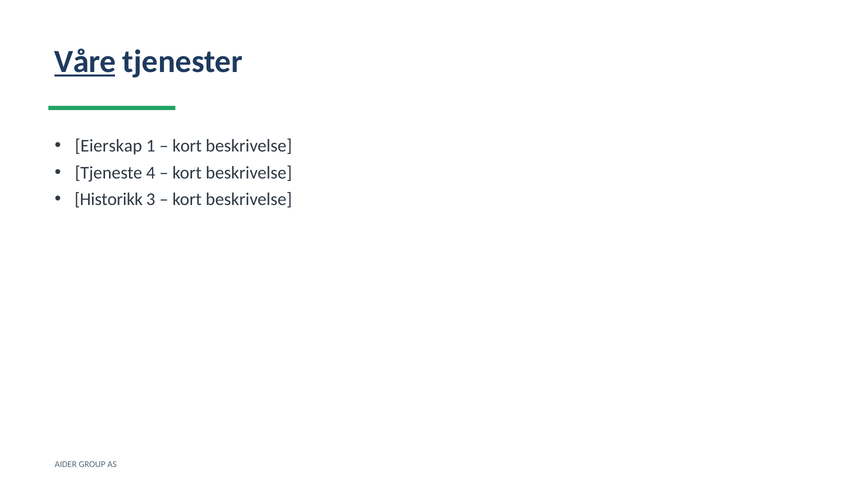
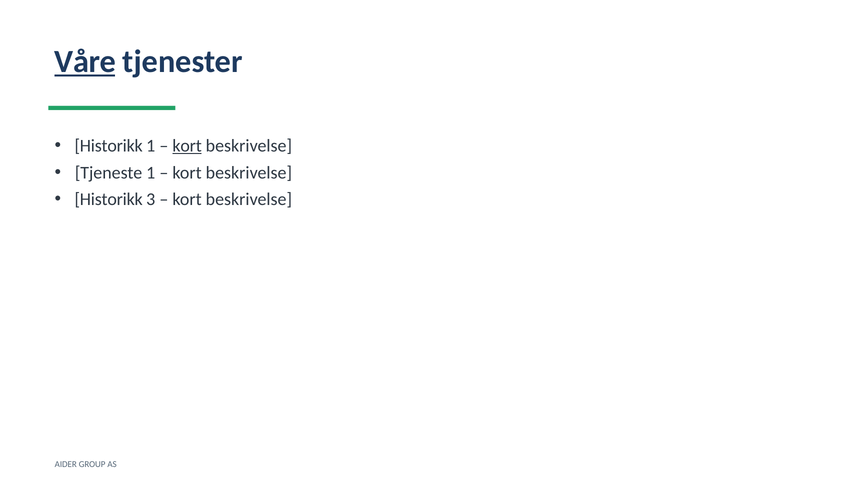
Eierskap: Eierskap -> Historikk (109, 146)
kort underline: none -> present (187, 146)
Tjeneste 4: 4 -> 1 (151, 173)
